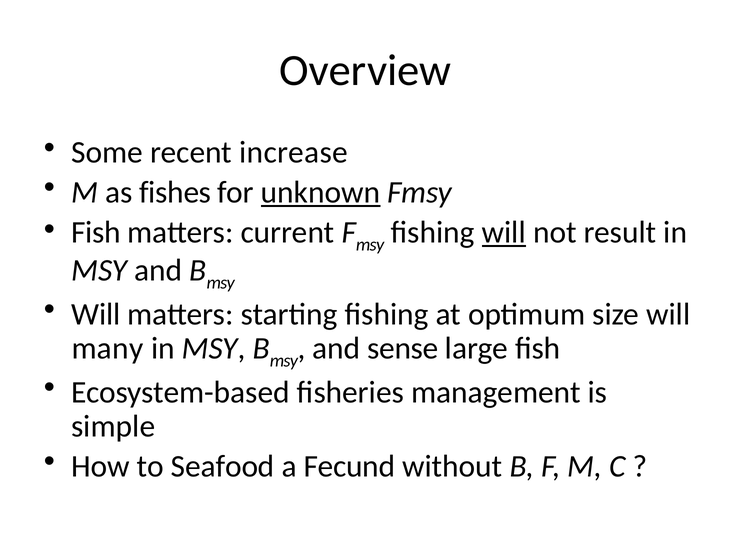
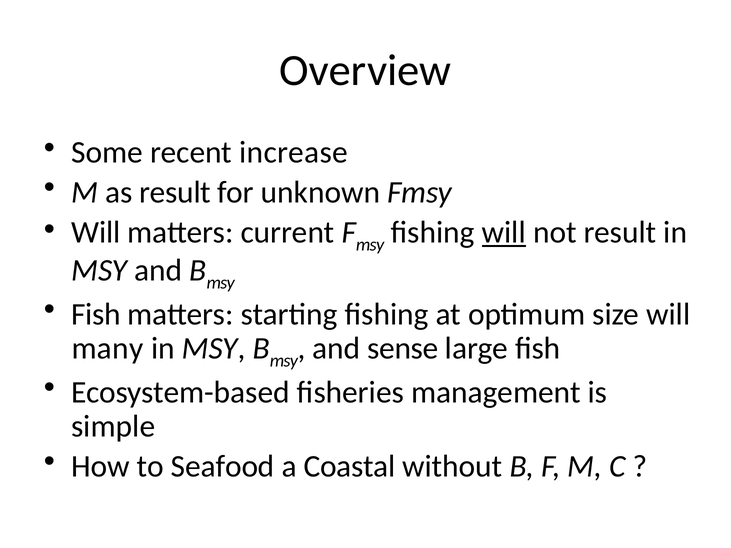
as fishes: fishes -> result (175, 193)
unknown underline: present -> none (321, 193)
Fish: Fish -> Will (96, 232)
Will: Will -> Fish (96, 315)
Fecund: Fecund -> Coastal (350, 466)
